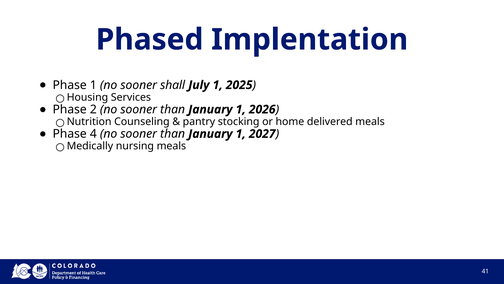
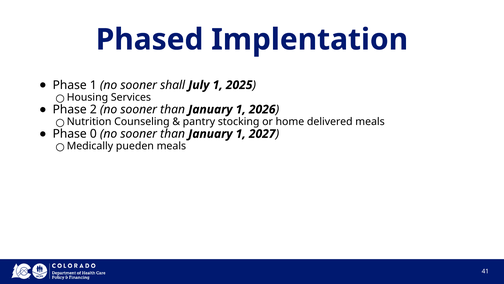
4: 4 -> 0 (93, 134)
nursing: nursing -> pueden (135, 146)
